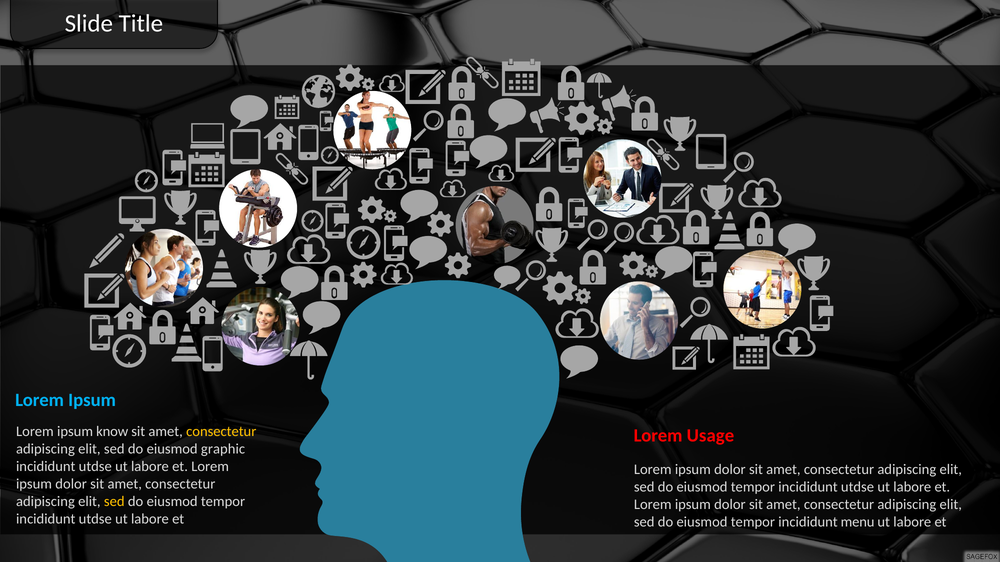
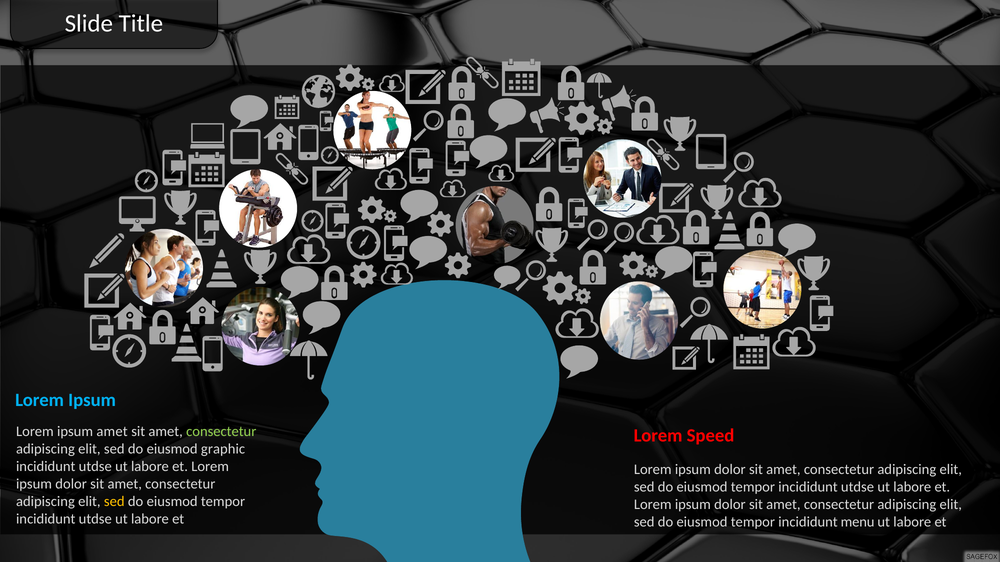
ipsum know: know -> amet (112, 432)
consectetur colour: yellow -> light green (221, 432)
Usage: Usage -> Speed (711, 436)
